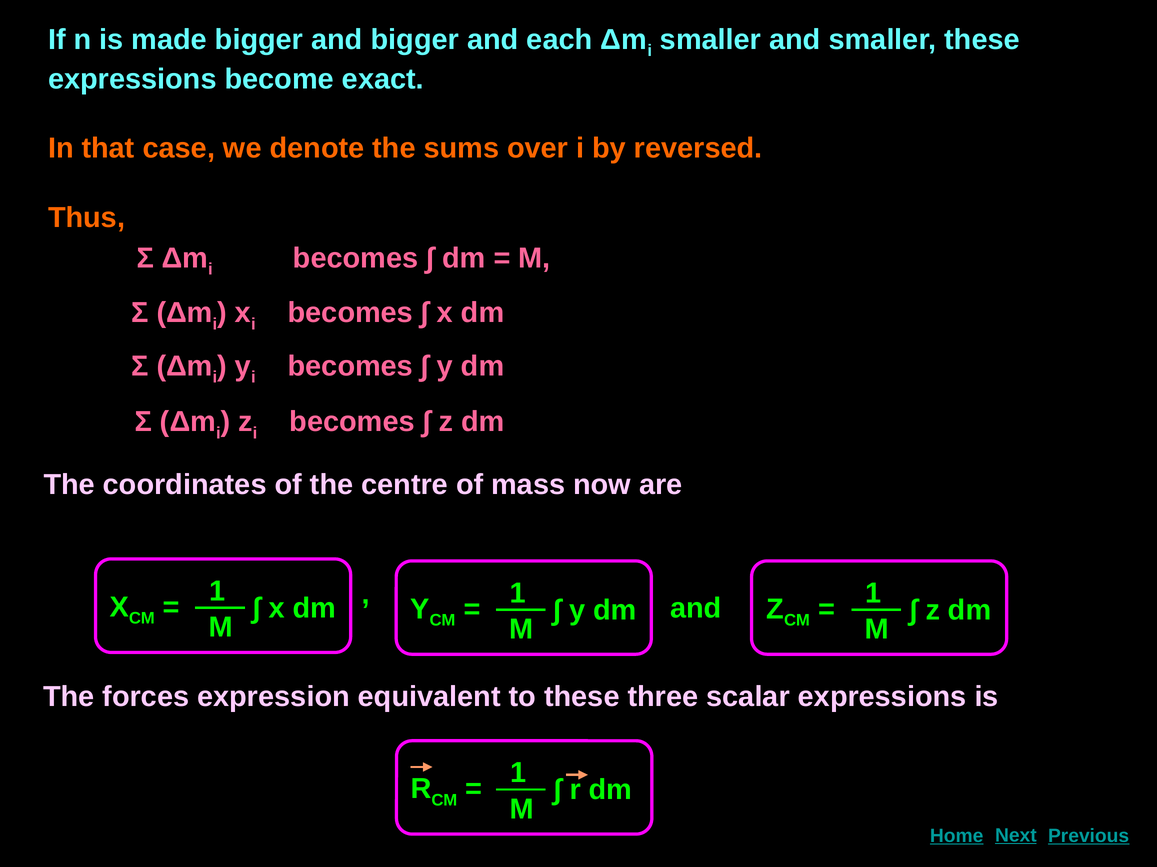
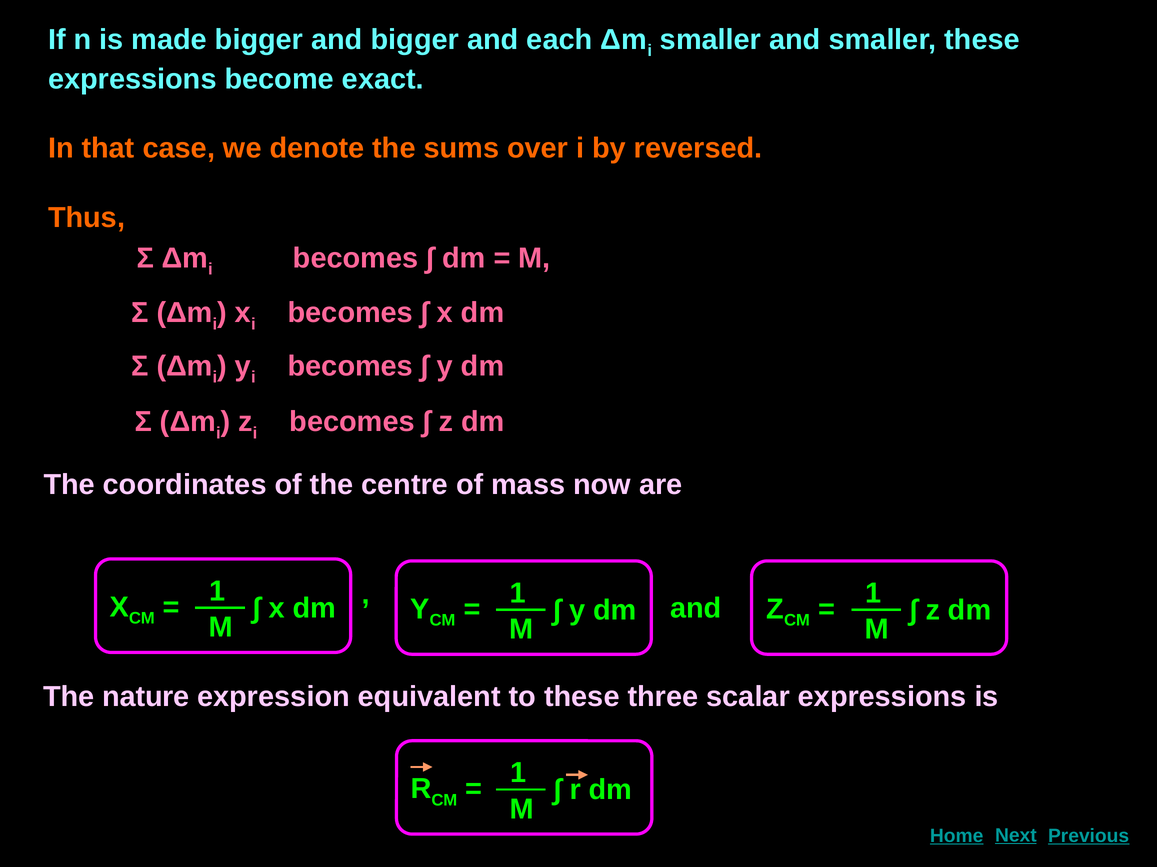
forces: forces -> nature (146, 697)
